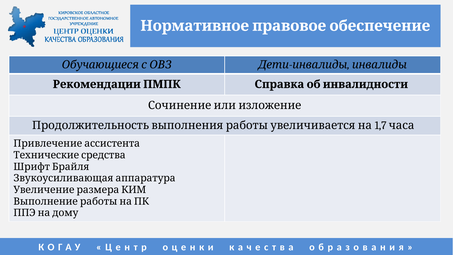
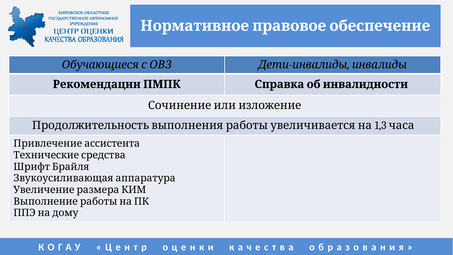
1,7: 1,7 -> 1,3 (381, 125)
